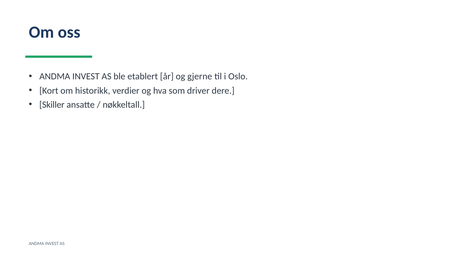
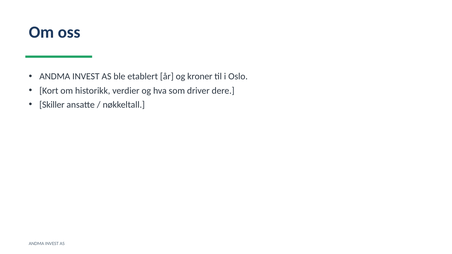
gjerne: gjerne -> kroner (200, 77)
